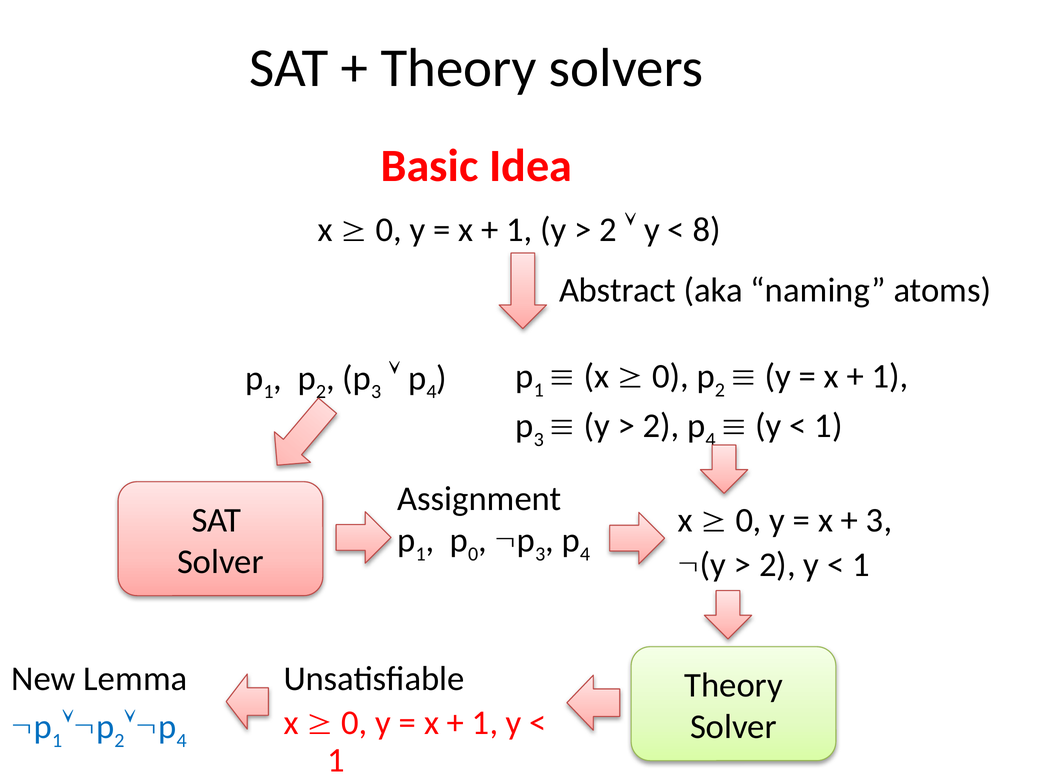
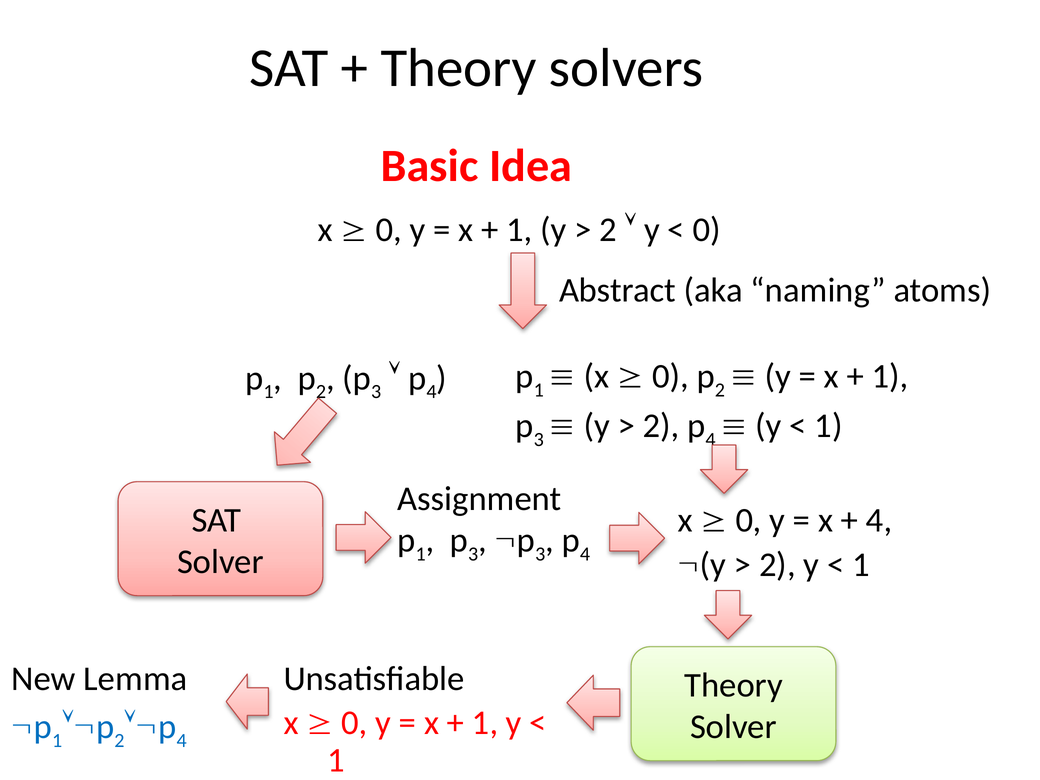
8: 8 -> 0 (707, 230)
3: 3 -> 4 (879, 520)
0: 0 -> 3 (473, 554)
